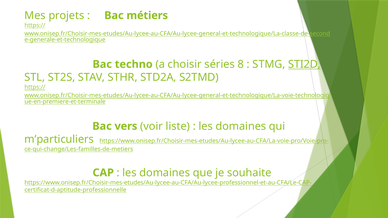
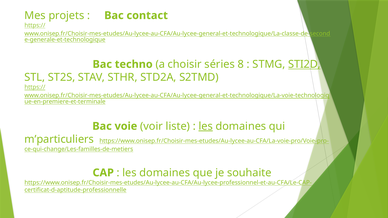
métiers: métiers -> contact (147, 15)
vers: vers -> voie (126, 126)
les underline: none -> present (206, 126)
